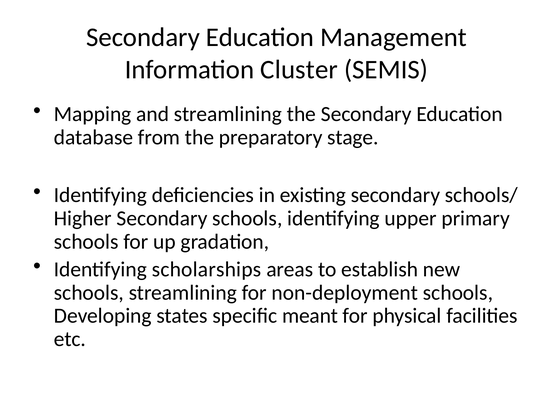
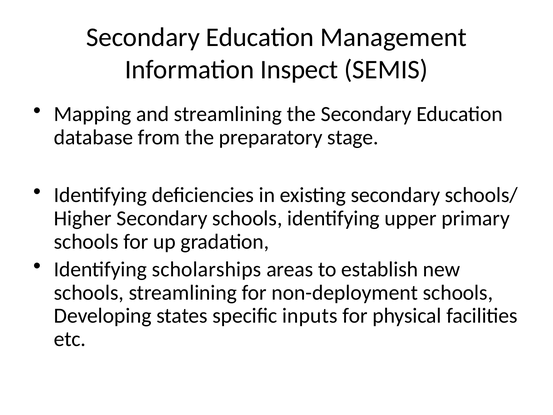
Cluster: Cluster -> Inspect (299, 70)
meant: meant -> inputs (310, 316)
